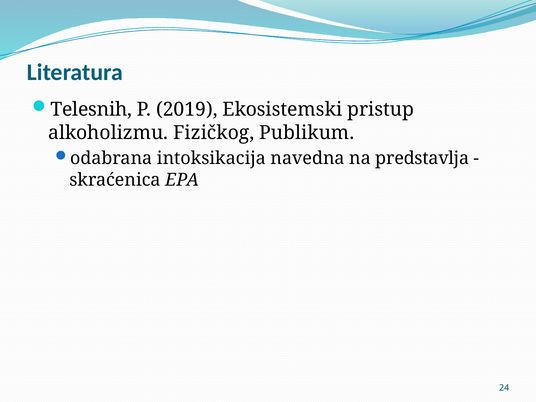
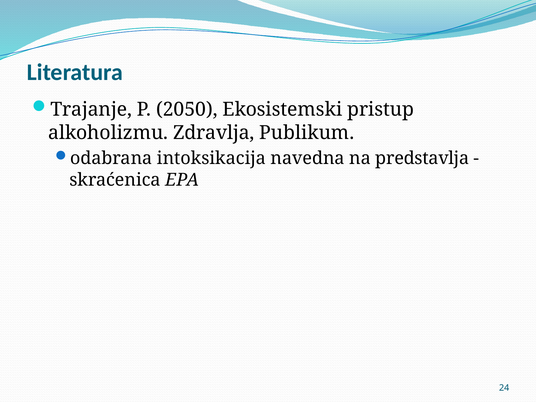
Telesnih: Telesnih -> Trajanje (91, 109)
2019: 2019 -> 2050 (187, 109)
Fizičkog: Fizičkog -> Zdravlja (214, 133)
